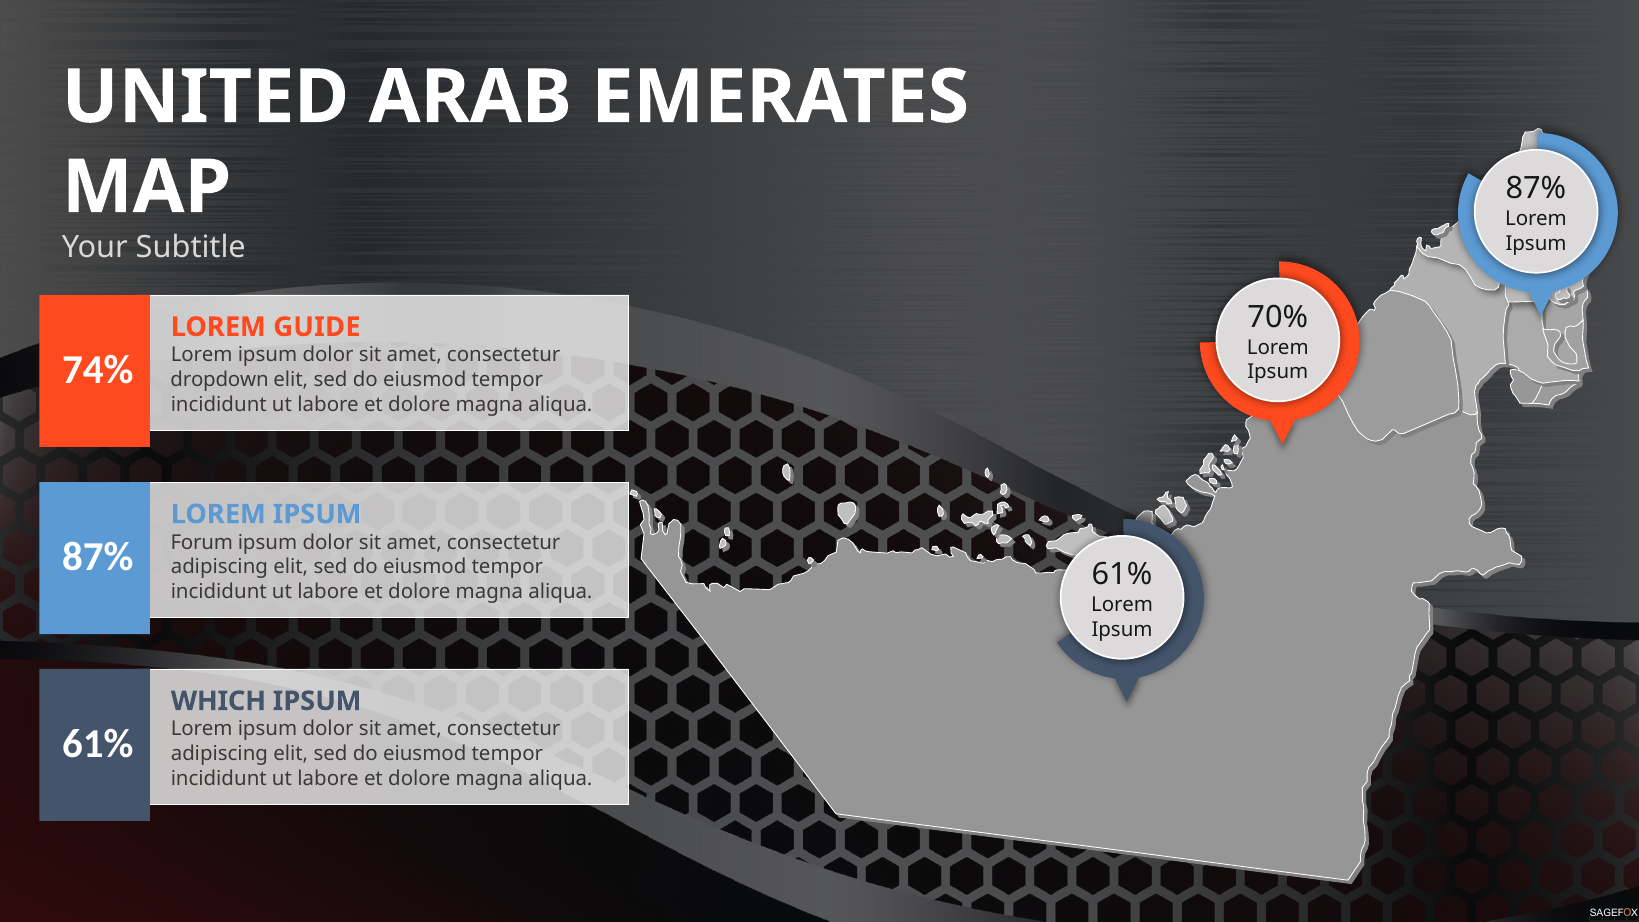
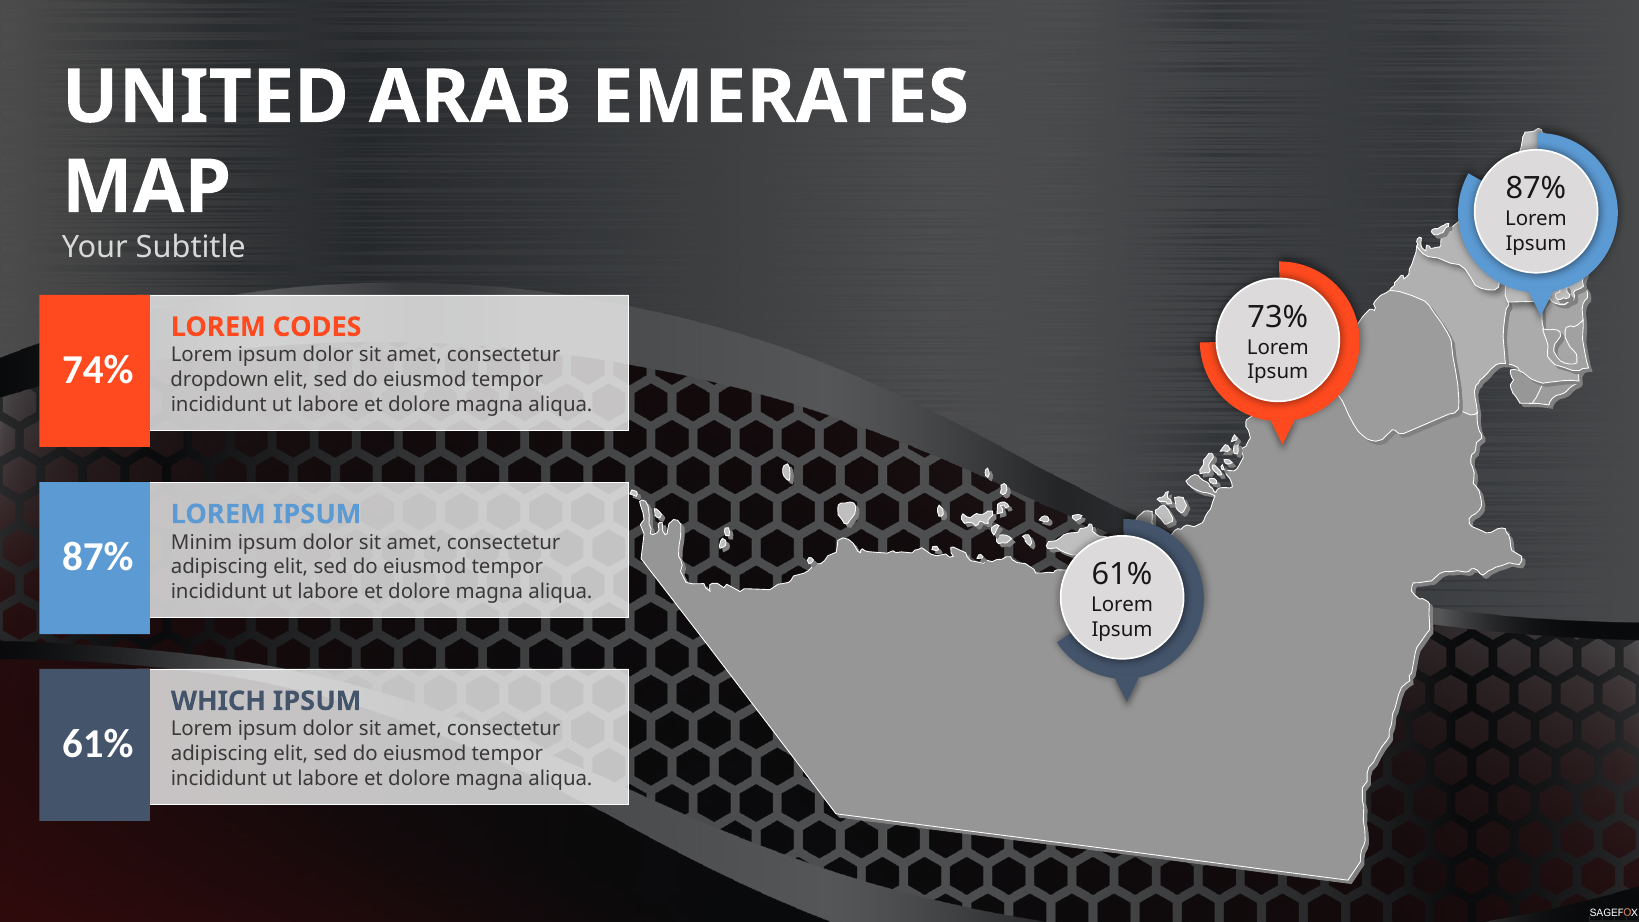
70%: 70% -> 73% (1278, 317)
GUIDE: GUIDE -> CODES (317, 327)
Forum: Forum -> Minim (202, 542)
